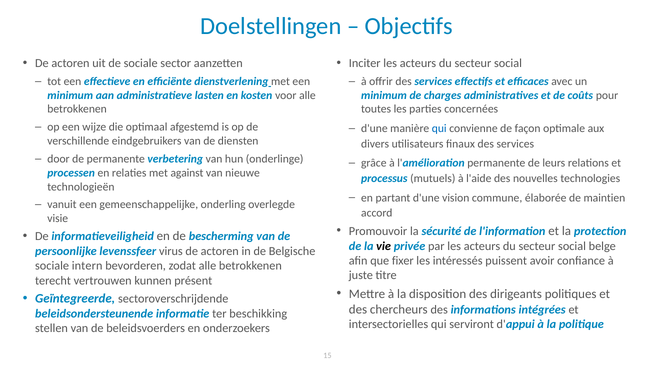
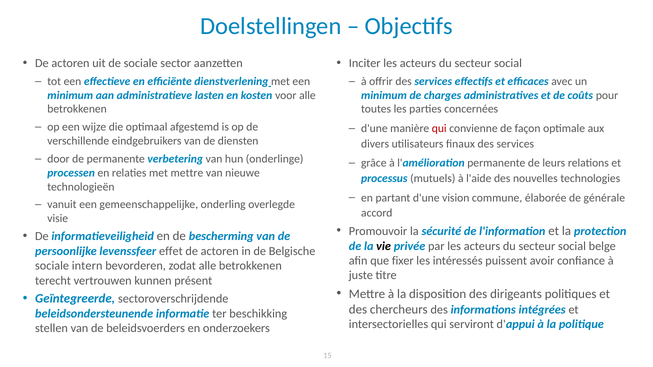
qui colour: blue -> red (439, 129)
met against: against -> mettre (187, 173)
maintien: maintien -> générale (604, 198)
virus: virus -> effet (171, 251)
